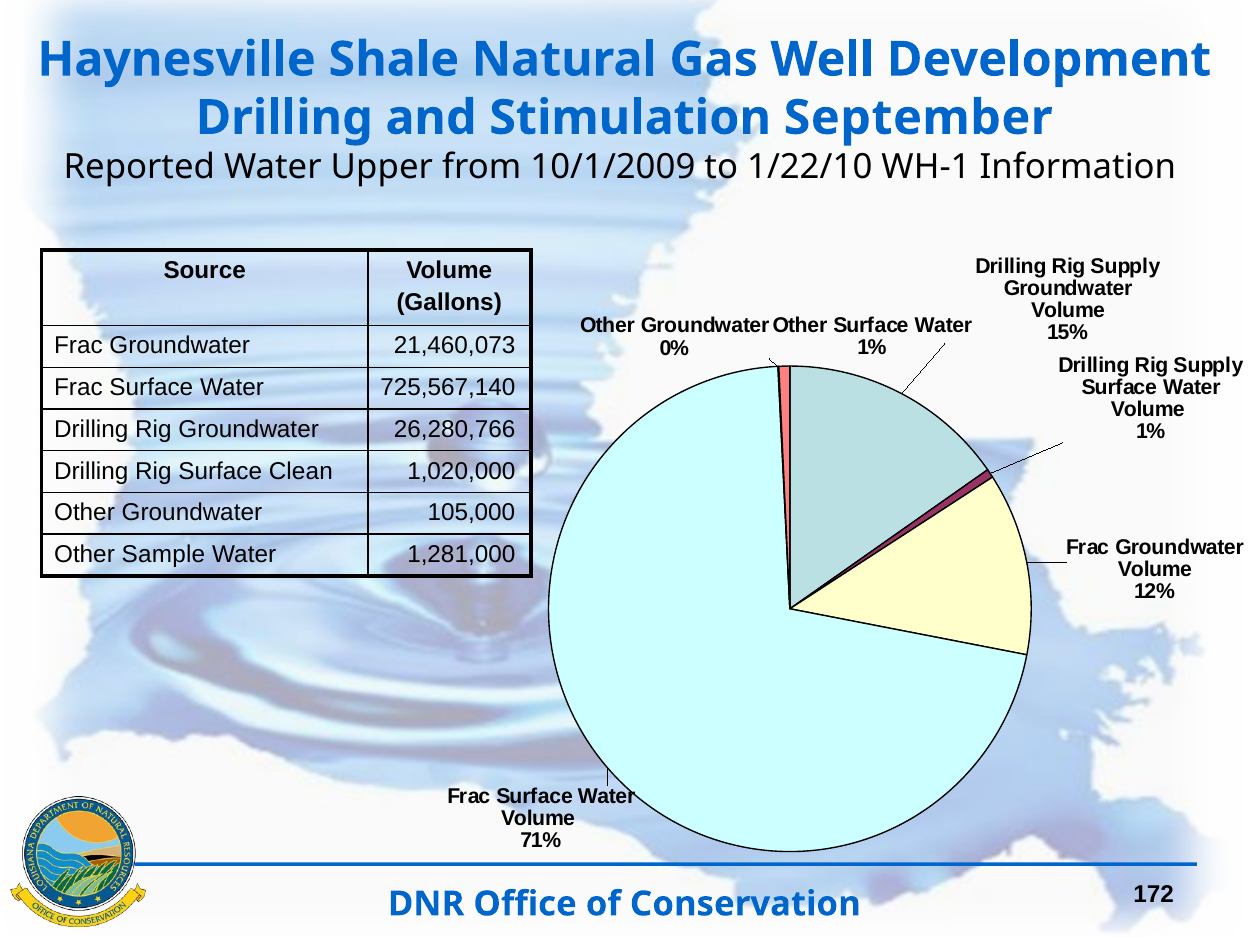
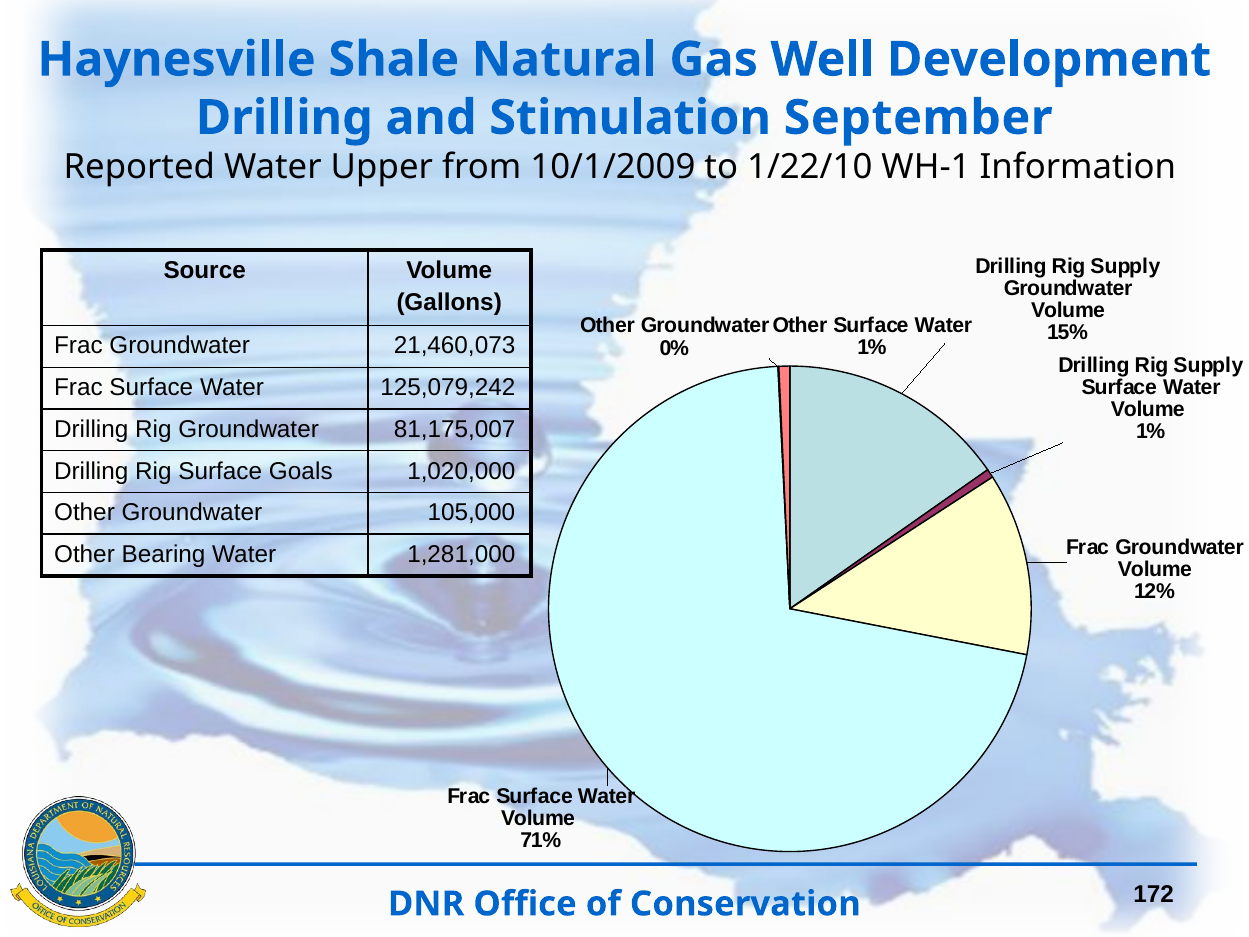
725,567,140: 725,567,140 -> 125,079,242 (448, 388)
26,280,766: 26,280,766 -> 81,175,007 (455, 429)
Clean: Clean -> Goals (301, 471)
Sample: Sample -> Bearing (164, 554)
